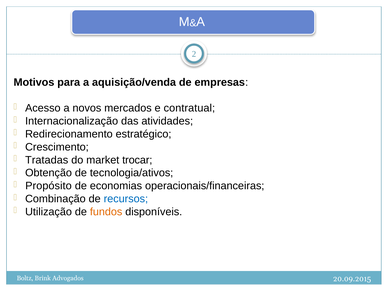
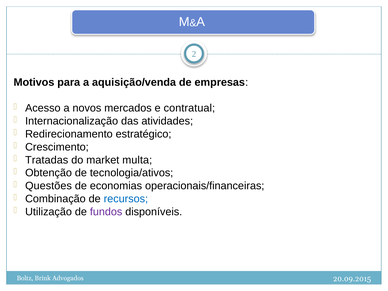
trocar: trocar -> multa (137, 160)
Propósito: Propósito -> Questões (49, 186)
fundos colour: orange -> purple (106, 212)
